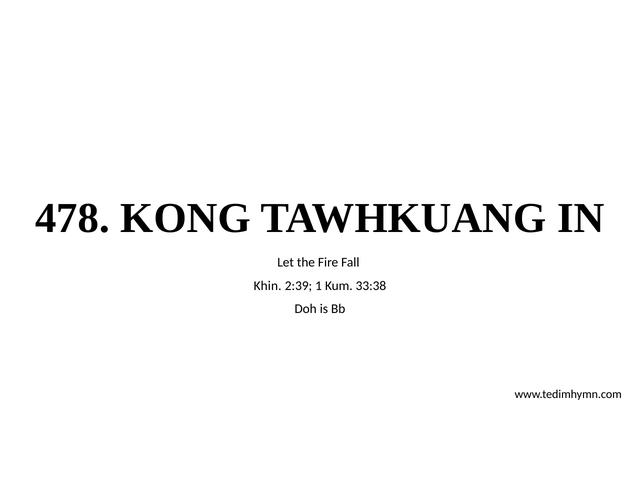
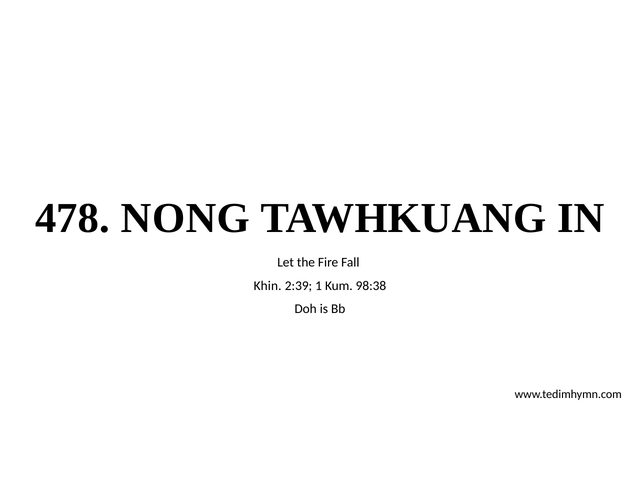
KONG: KONG -> NONG (185, 218)
33:38: 33:38 -> 98:38 (371, 286)
